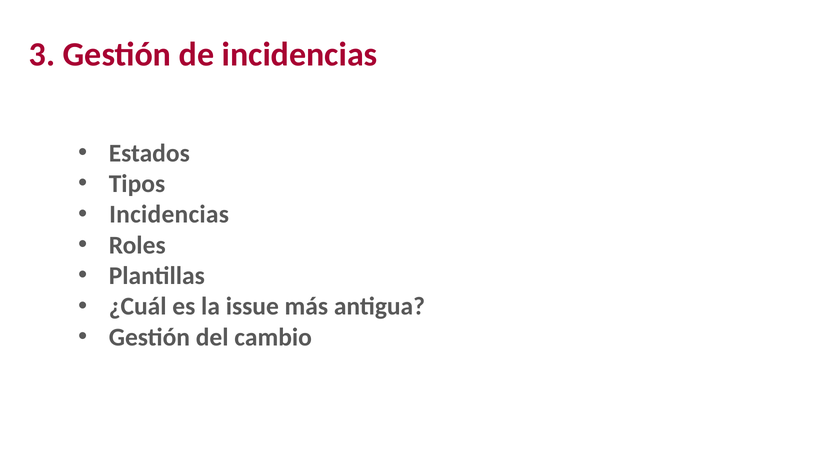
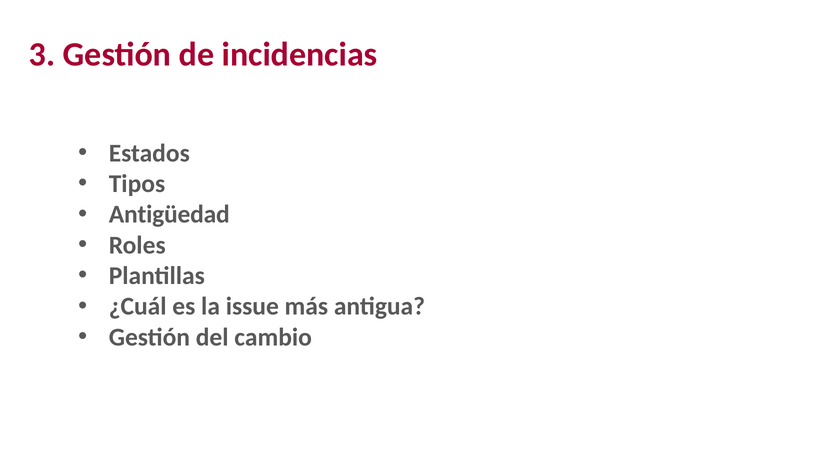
Incidencias: Incidencias -> Antigüedad (169, 214)
